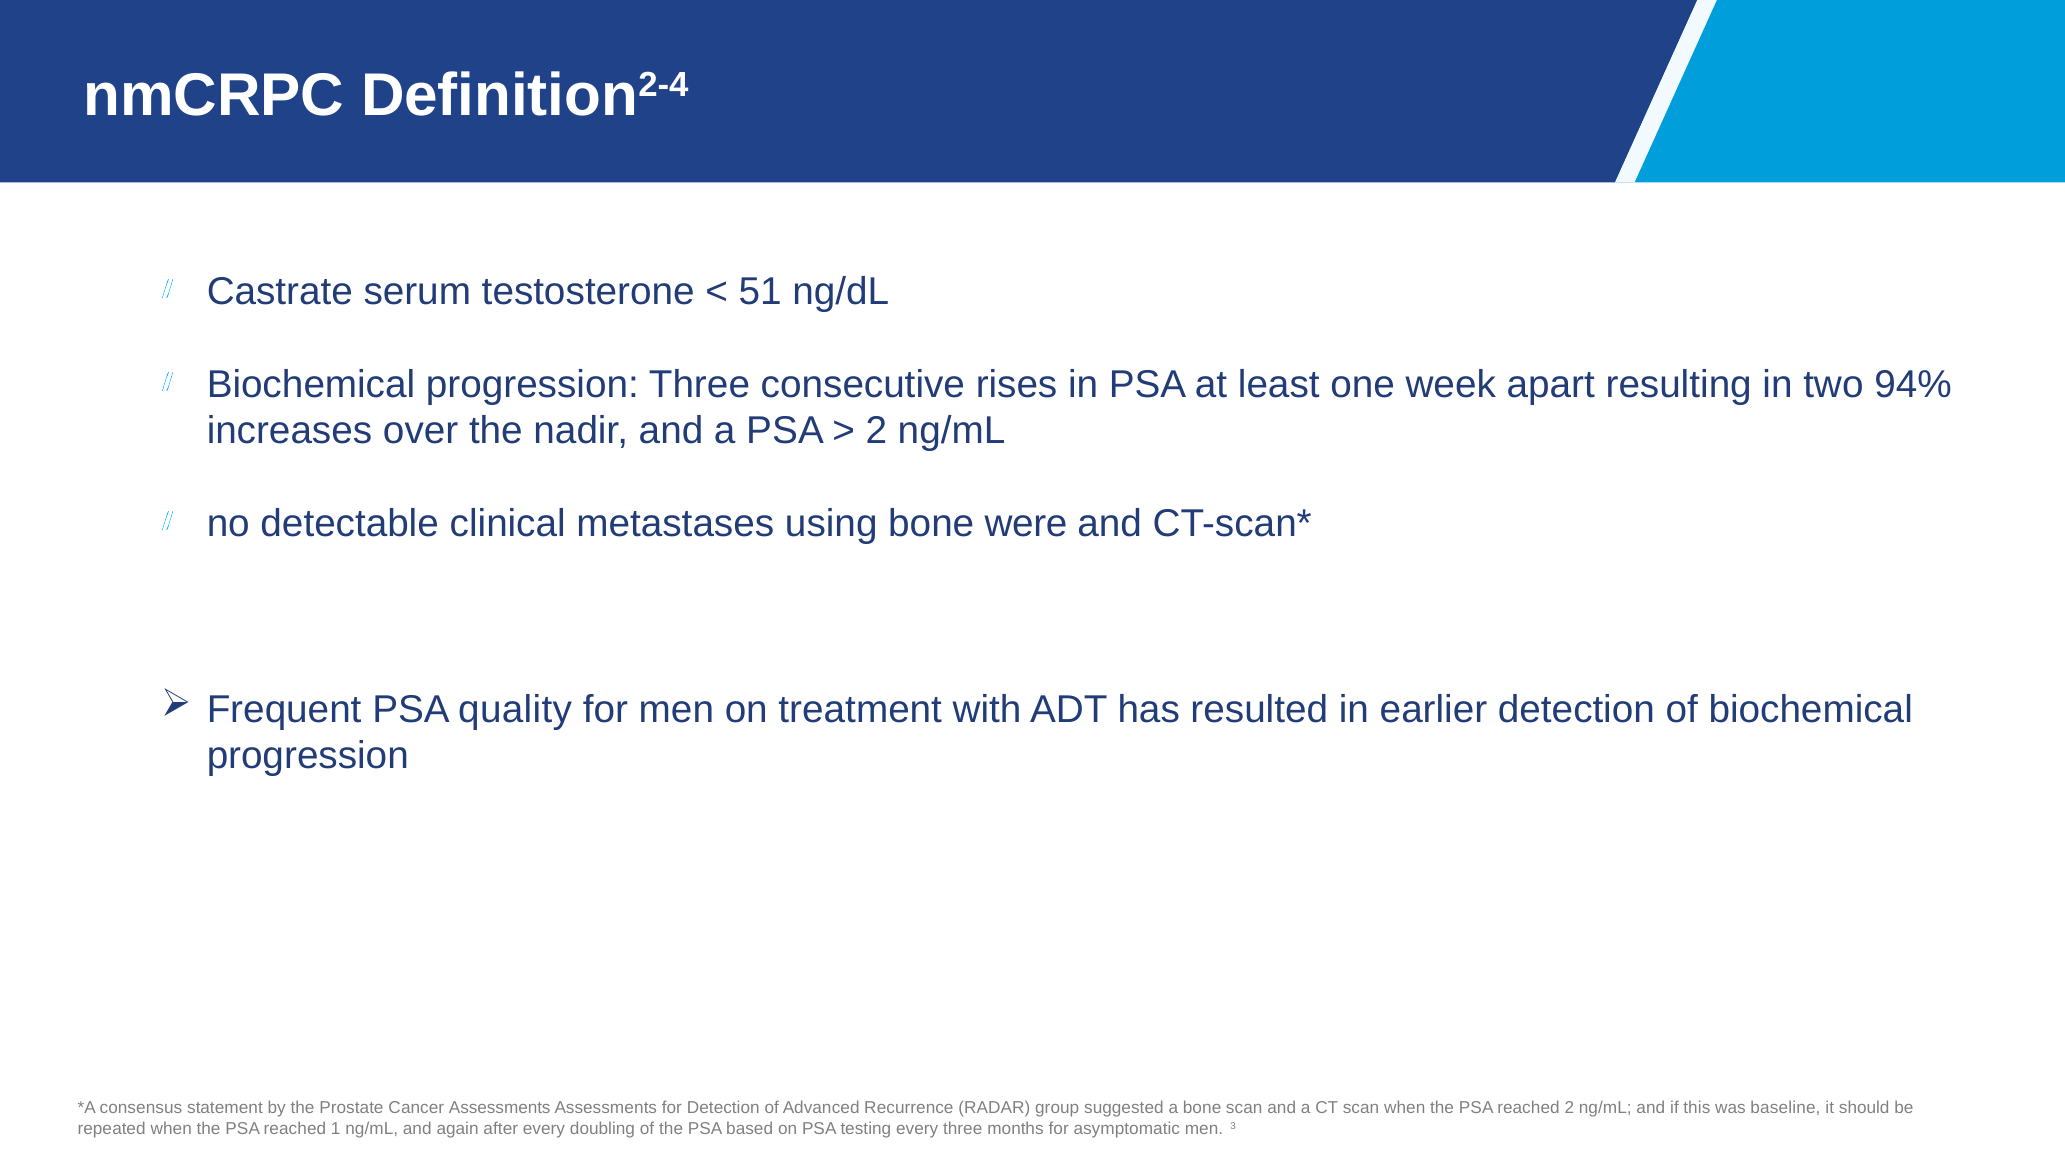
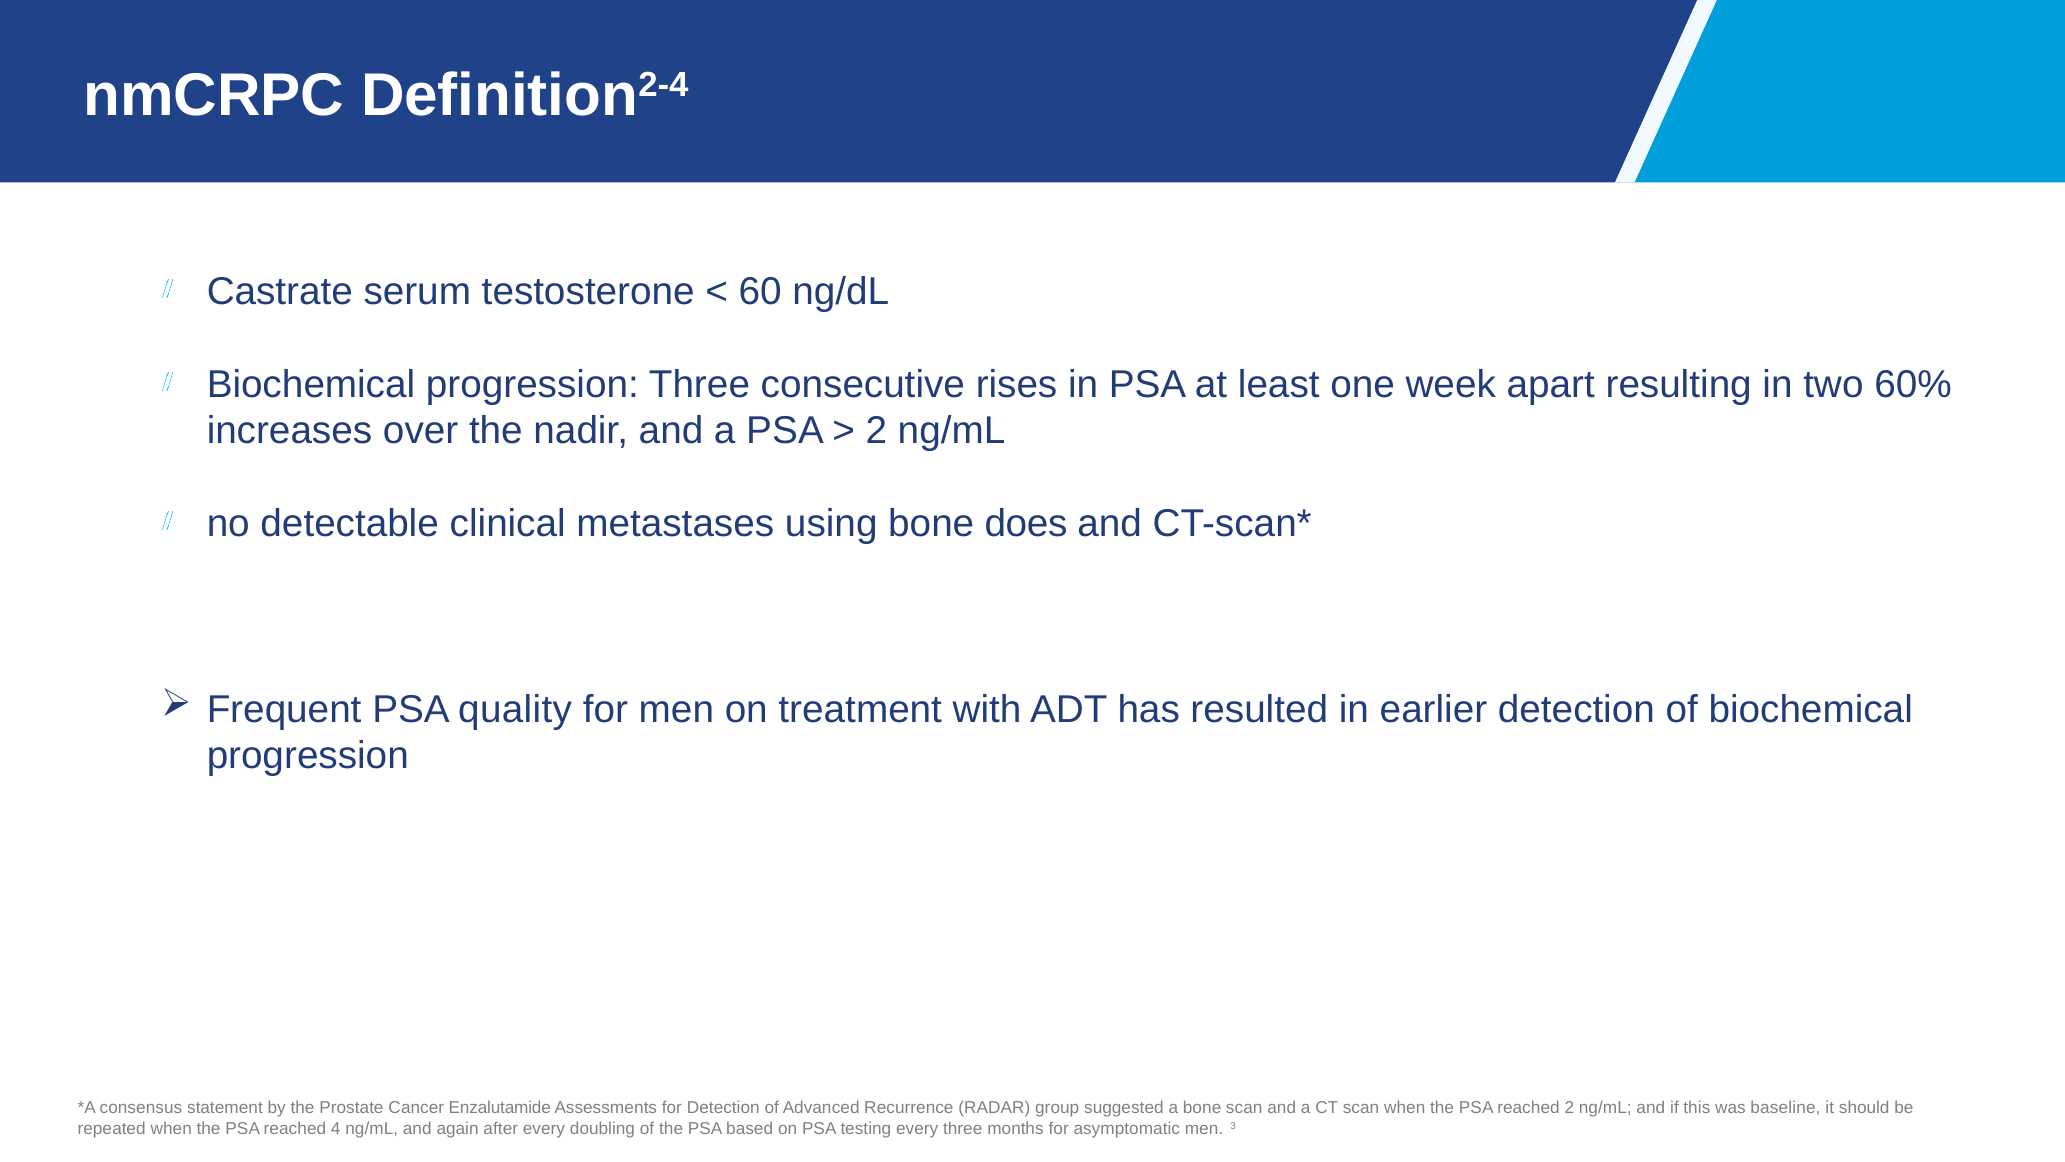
51: 51 -> 60 (760, 291)
94%: 94% -> 60% (1913, 384)
were: were -> does (1026, 523)
Cancer Assessments: Assessments -> Enzalutamide (500, 1108)
1: 1 -> 4 (336, 1128)
